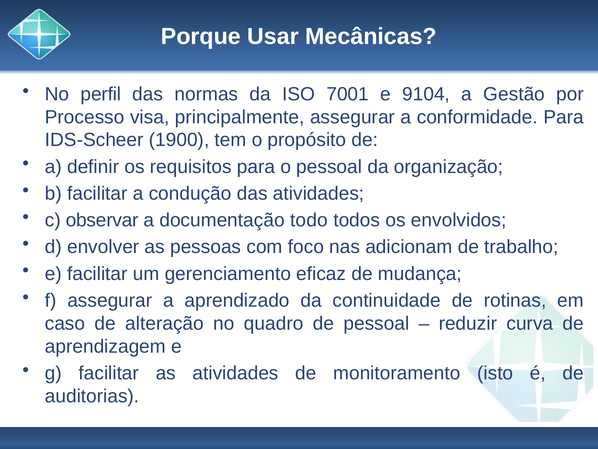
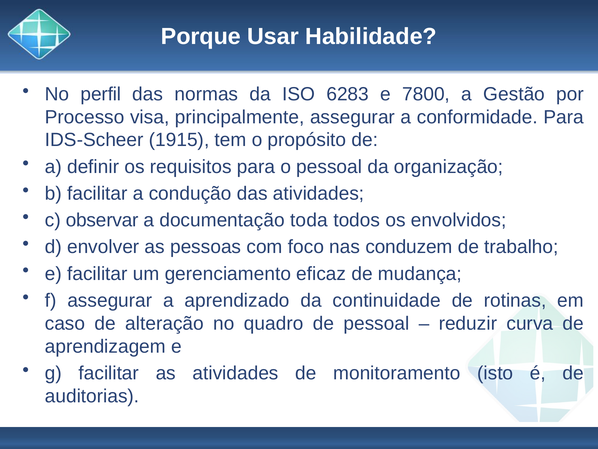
Mecânicas: Mecânicas -> Habilidade (371, 36)
7001: 7001 -> 6283 (348, 94)
9104: 9104 -> 7800 (426, 94)
1900: 1900 -> 1915 (179, 140)
todo: todo -> toda (309, 220)
adicionam: adicionam -> conduzem (409, 247)
